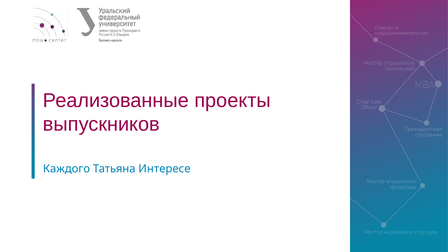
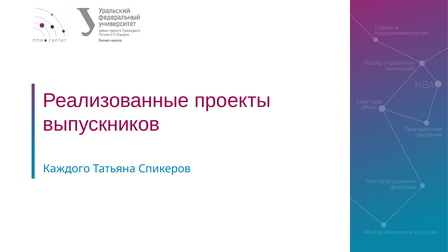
Интересе: Интересе -> Спикеров (165, 169)
